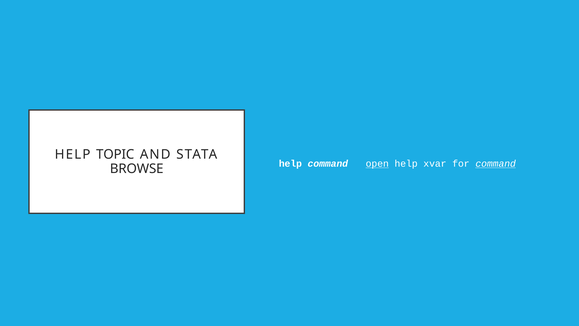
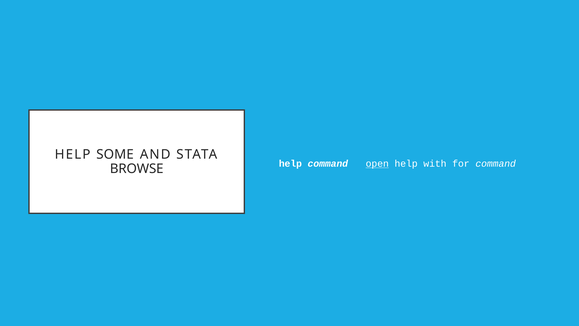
TOPIC: TOPIC -> SOME (115, 154)
xvar: xvar -> with (435, 164)
command underline: present -> none (496, 164)
